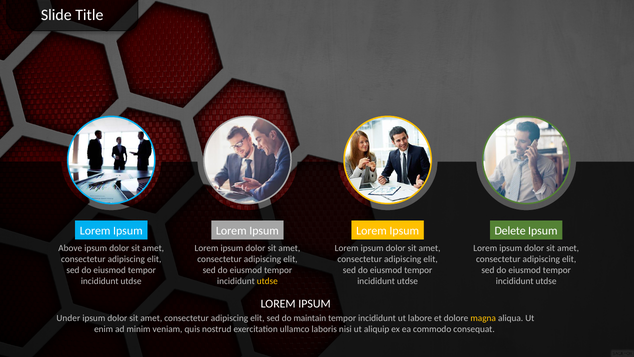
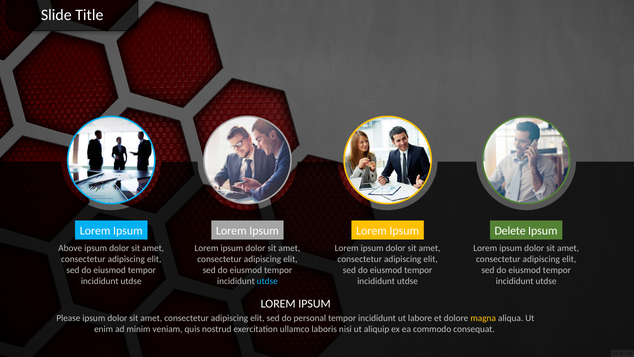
utdse colour: yellow -> light blue (267, 281)
Under: Under -> Please (68, 318)
maintain: maintain -> personal (310, 318)
